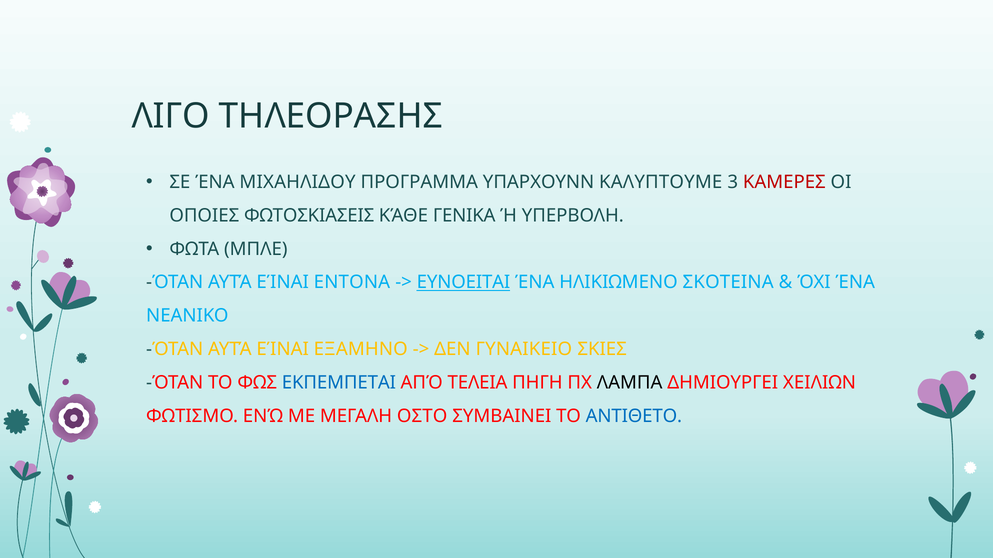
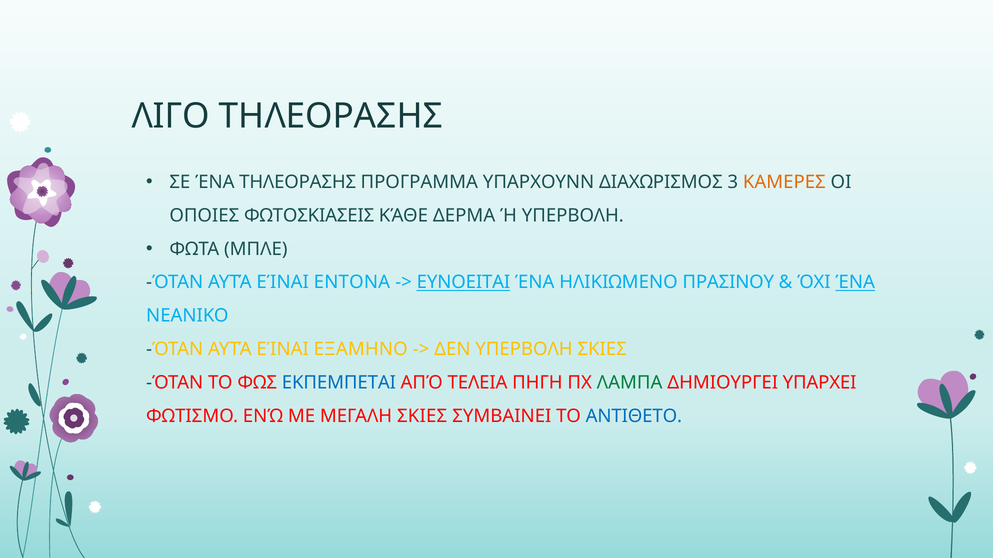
ΈΝΑ ΜΙΧΑΗΛΙΔΟΥ: ΜΙΧΑΗΛΙΔΟΥ -> ΤΗΛΕΟΡΑΣΗΣ (298, 182)
ΚΑΛΥΠΤΟΥΜΕ: ΚΑΛΥΠΤΟΥΜΕ -> ΔΙΑΧΩΡΙΣΜΟΣ (661, 182)
ΚΑΜΕΡΕΣ colour: red -> orange (784, 182)
ΓΕΝΙΚΑ: ΓΕΝΙΚΑ -> ΔΕΡΜΑ (464, 216)
ΣΚΟΤΕΙΝΑ: ΣΚΟΤΕΙΝΑ -> ΠΡΑΣΙΝΟΥ (728, 283)
ΈΝΑ underline: none -> present (855, 283)
ΔΕΝ ΓΥΝΑΙΚΕΙΟ: ΓΥΝΑΙΚΕΙΟ -> ΥΠΕΡΒΟΛΗ (524, 350)
ΛΑΜΠΑ colour: black -> green (630, 383)
ΧΕΙΛΙΩΝ: ΧΕΙΛΙΩΝ -> ΥΠΑΡΧΕΙ (820, 383)
ΜΕΓΑΛΗ ΟΣΤΟ: ΟΣΤΟ -> ΣΚΙΕΣ (422, 417)
